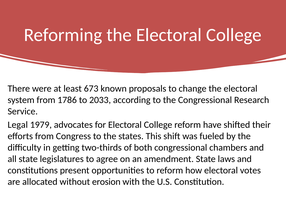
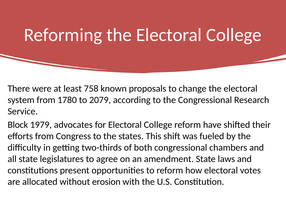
673: 673 -> 758 (91, 89)
1786: 1786 -> 1780 (67, 100)
2033: 2033 -> 2079 (100, 100)
Legal: Legal -> Block (18, 125)
